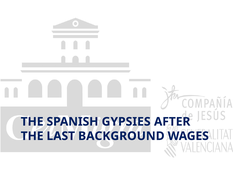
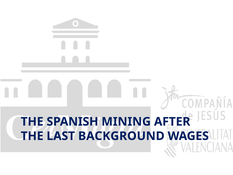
GYPSIES: GYPSIES -> MINING (126, 121)
